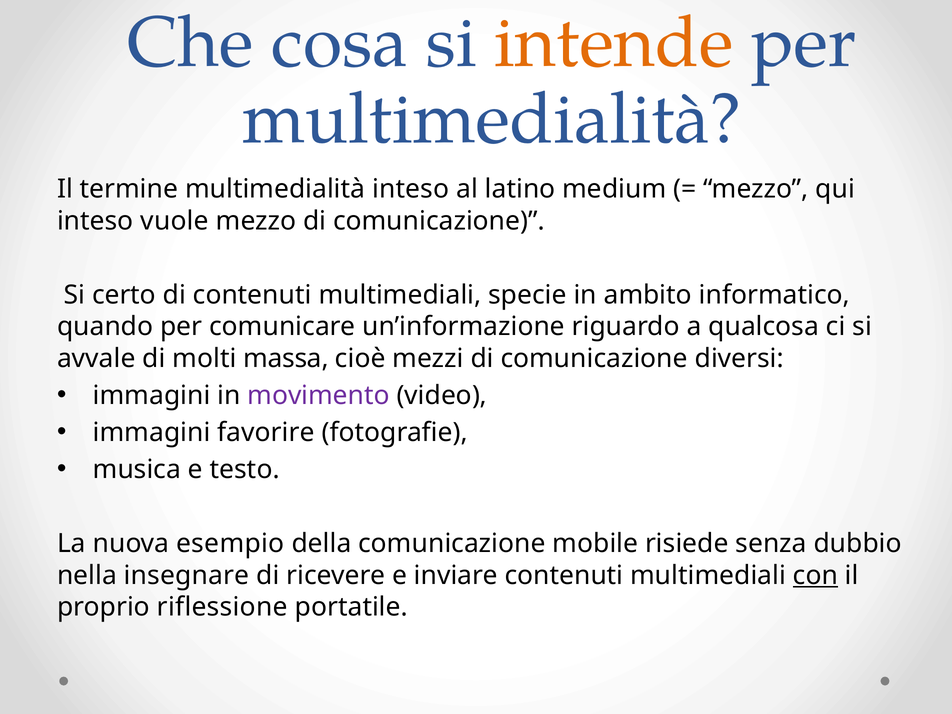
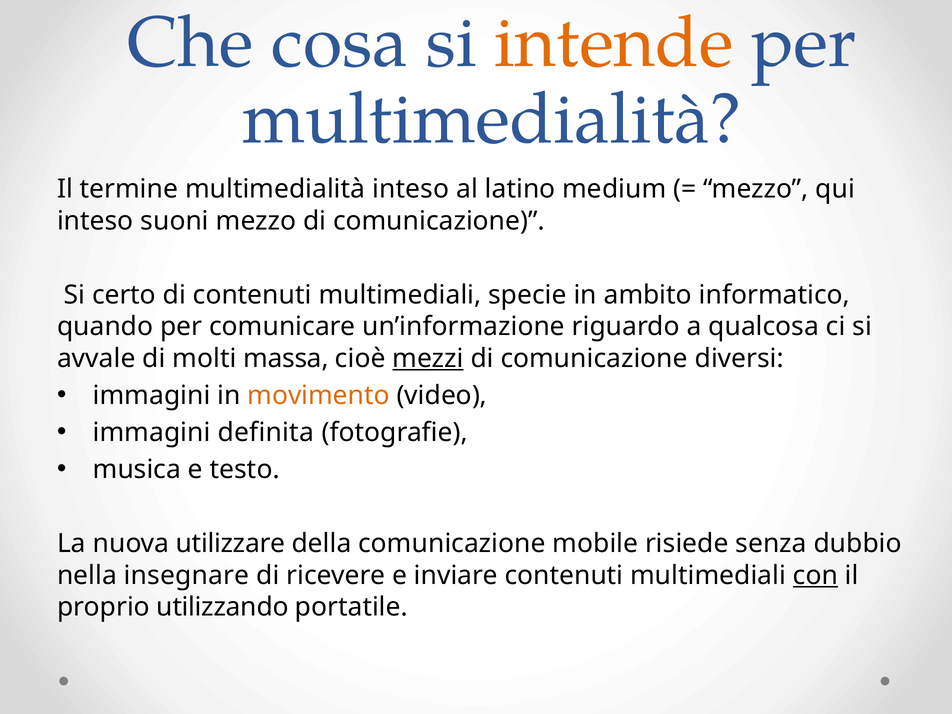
vuole: vuole -> suoni (175, 221)
mezzi underline: none -> present (428, 358)
movimento colour: purple -> orange (318, 395)
favorire: favorire -> definita (266, 432)
esempio: esempio -> utilizzare (231, 544)
riflessione: riflessione -> utilizzando (222, 607)
